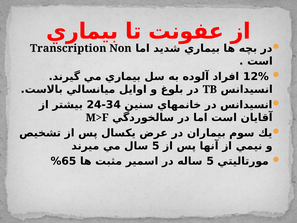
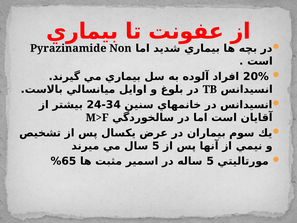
Transcription: Transcription -> Pyrazinamide (68, 48)
12%: 12% -> 20% (256, 76)
